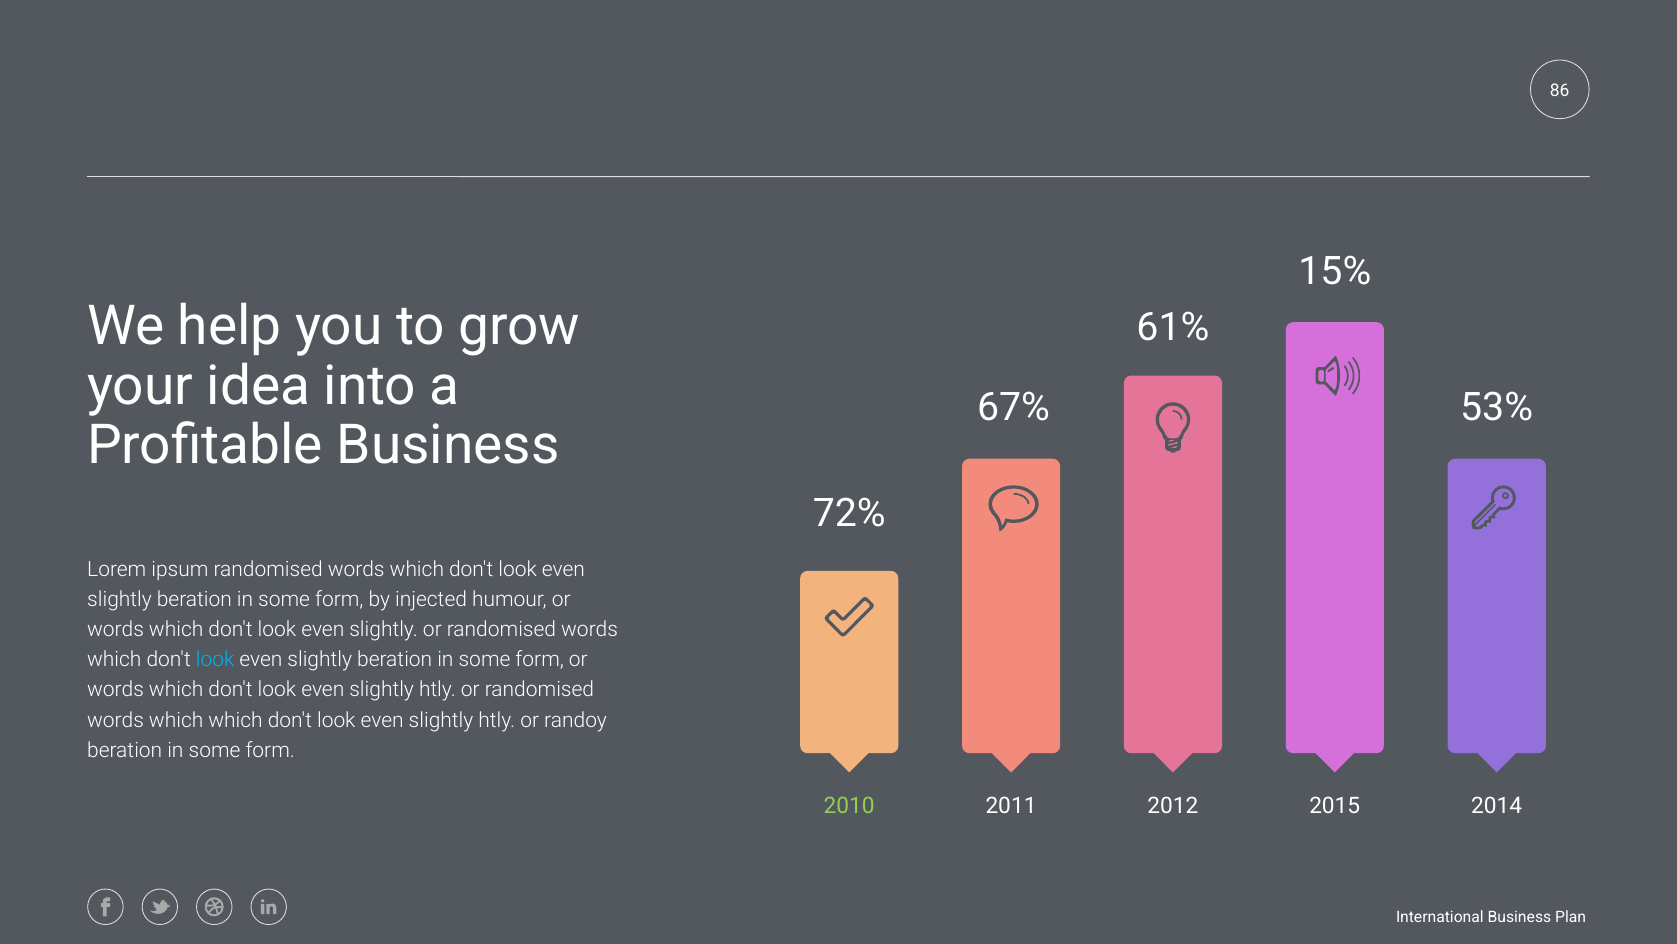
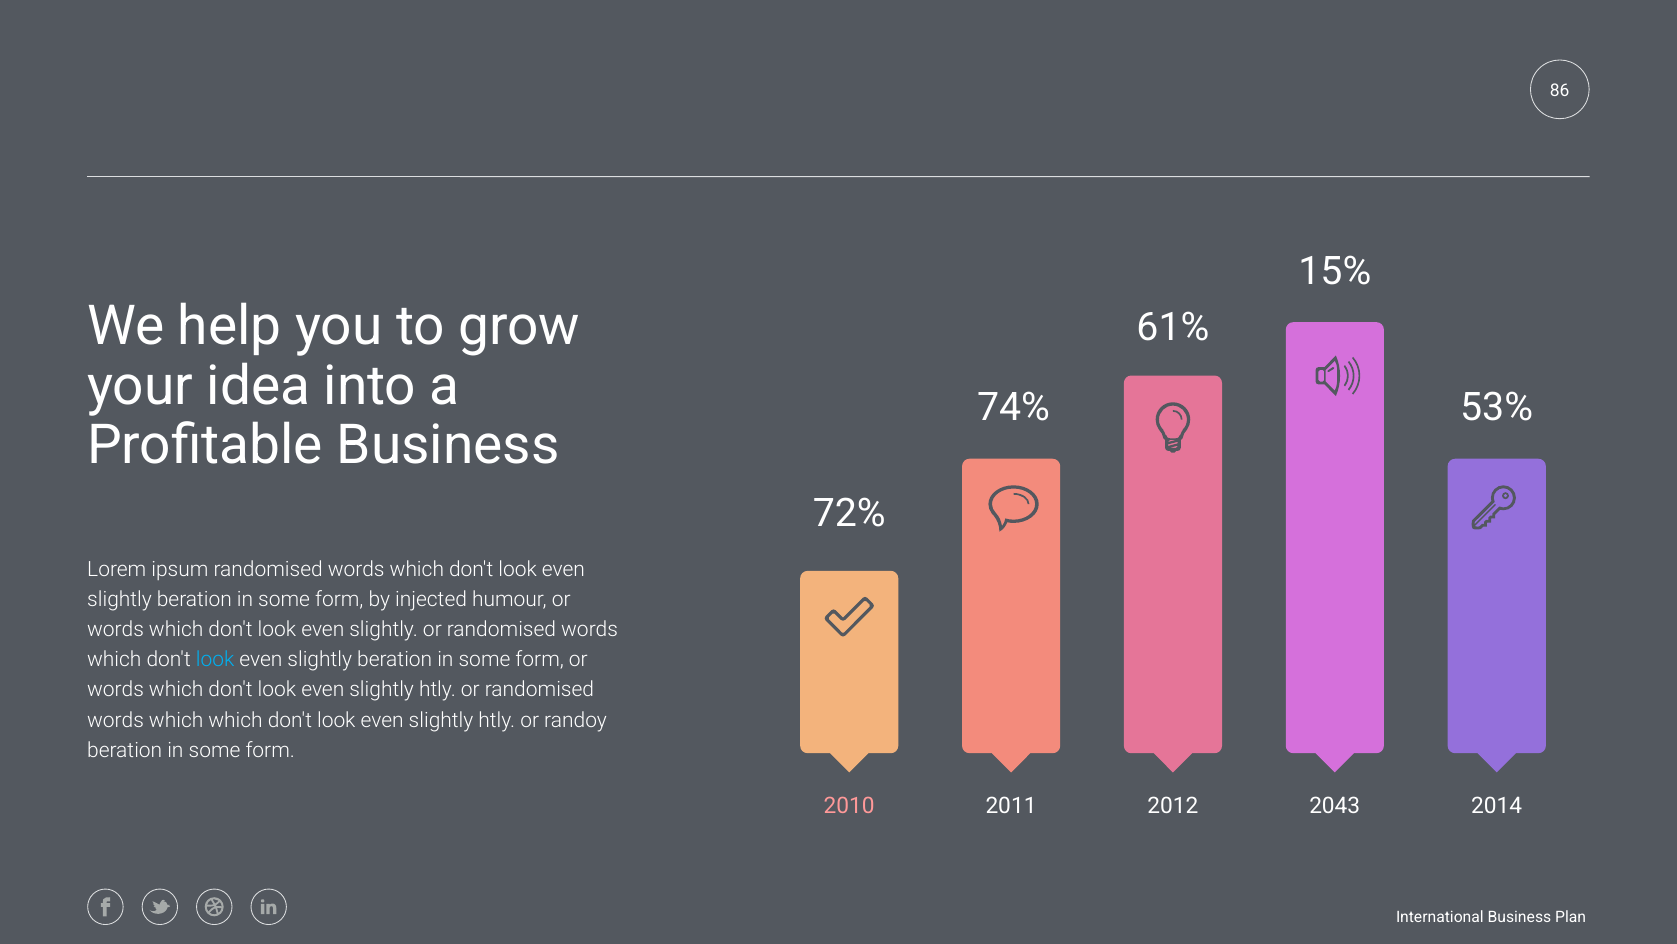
67%: 67% -> 74% (1014, 407)
2010 colour: light green -> pink (849, 805)
2015: 2015 -> 2043 (1335, 805)
